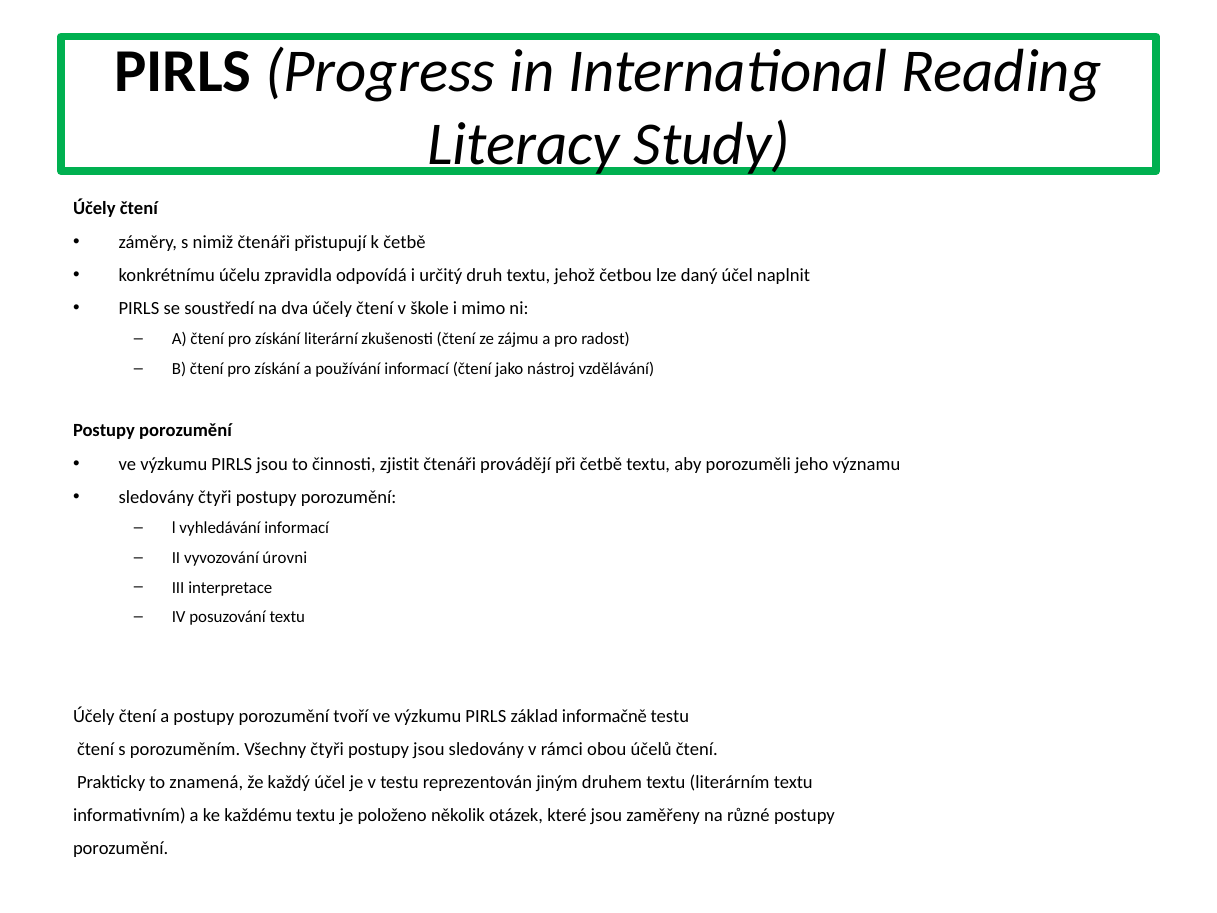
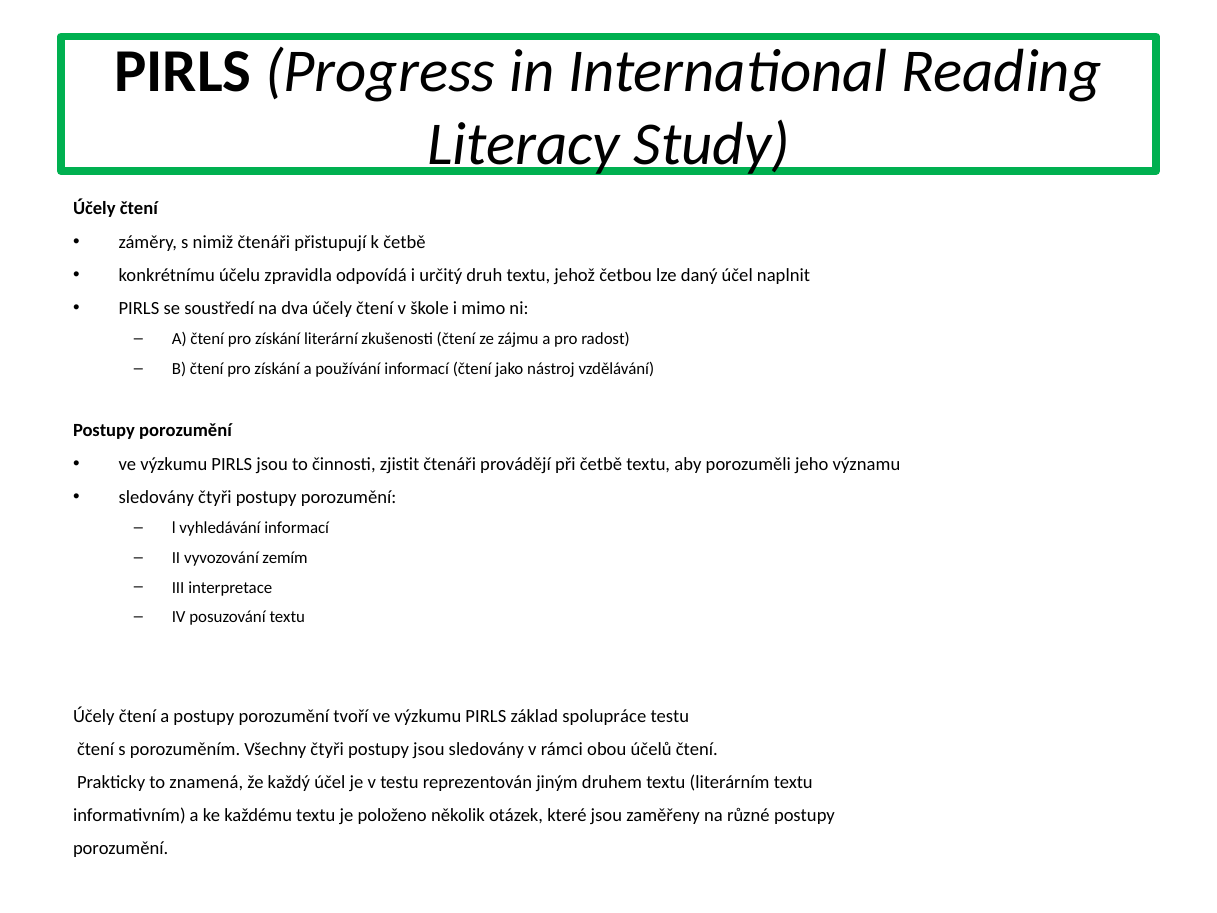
úrovni: úrovni -> zemím (285, 558)
informačně: informačně -> spolupráce (604, 716)
